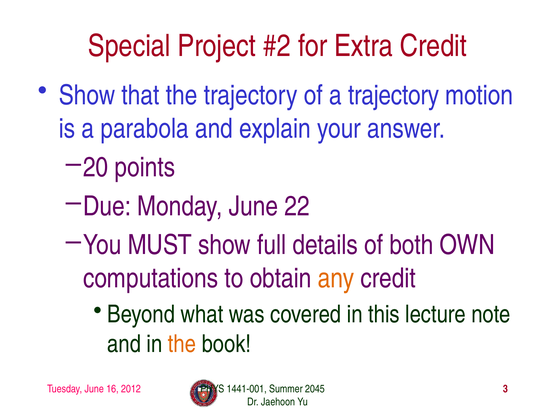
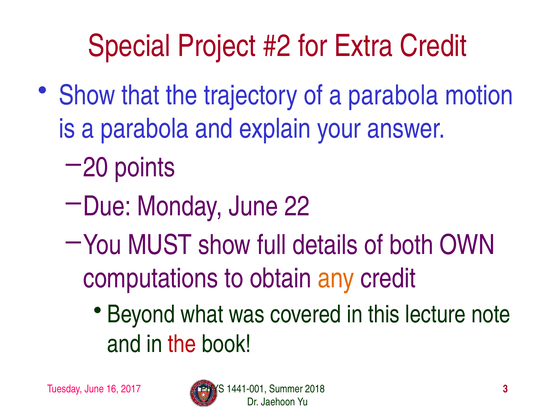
of a trajectory: trajectory -> parabola (393, 95)
the colour: orange -> red (182, 344)
2012: 2012 -> 2017 (131, 389)
2045: 2045 -> 2018 (315, 389)
